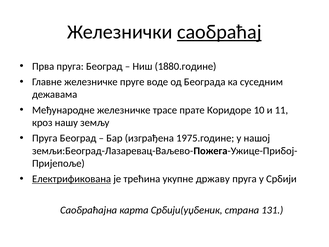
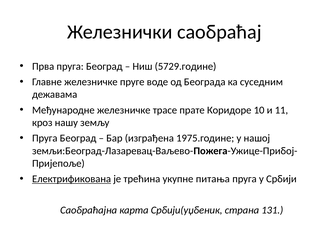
саобраћај underline: present -> none (219, 32)
1880.године: 1880.године -> 5729.године (186, 66)
државу: државу -> питања (213, 179)
